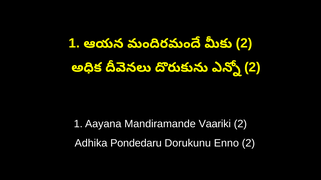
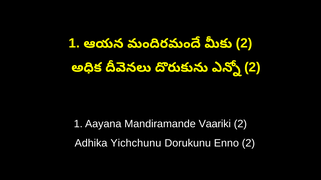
Pondedaru: Pondedaru -> Yichchunu (136, 144)
